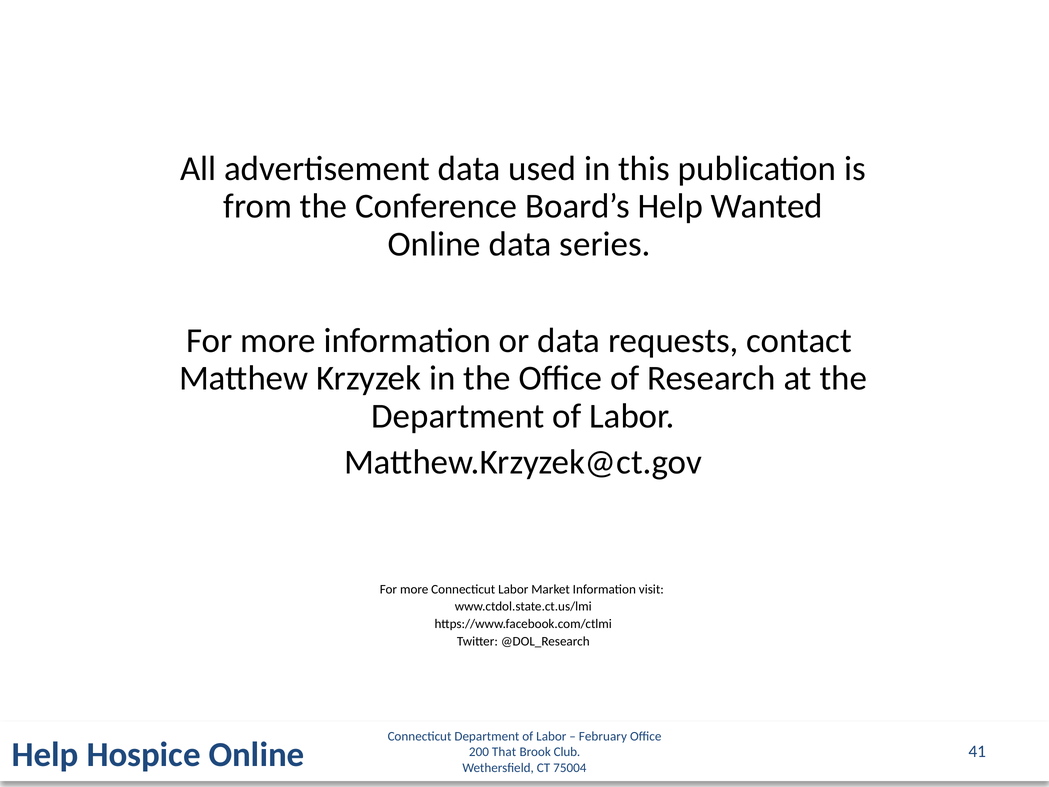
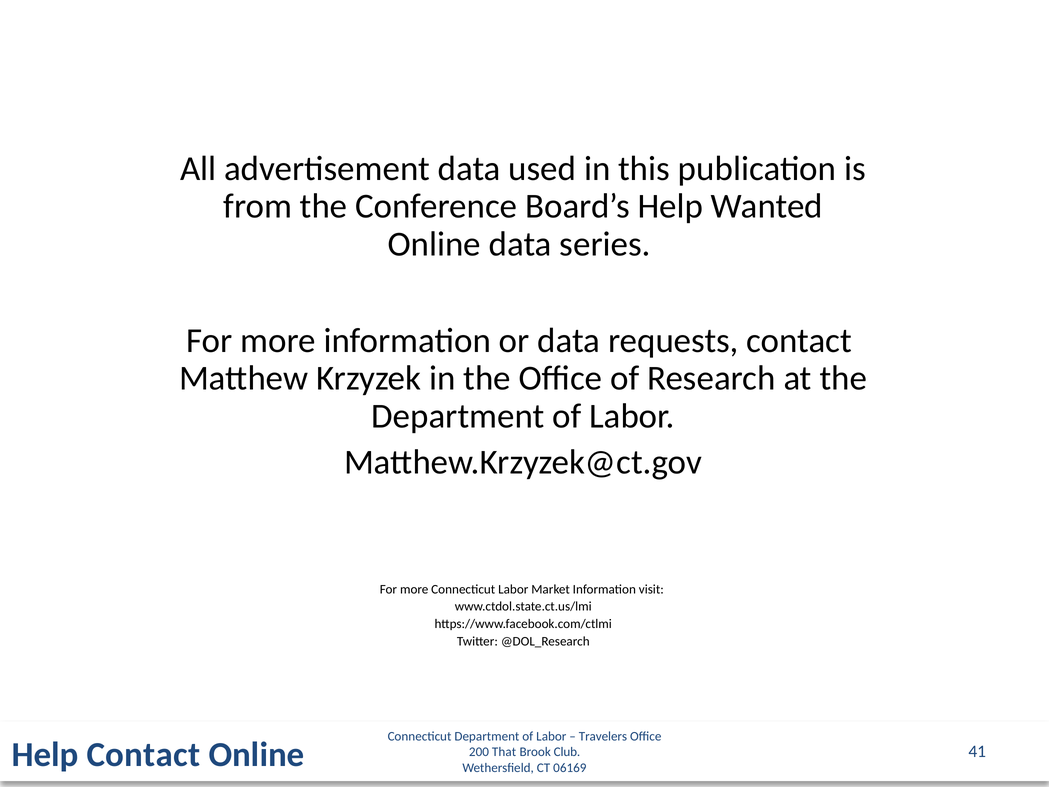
February: February -> Travelers (603, 736)
Help Hospice: Hospice -> Contact (143, 754)
75004: 75004 -> 06169 (570, 768)
